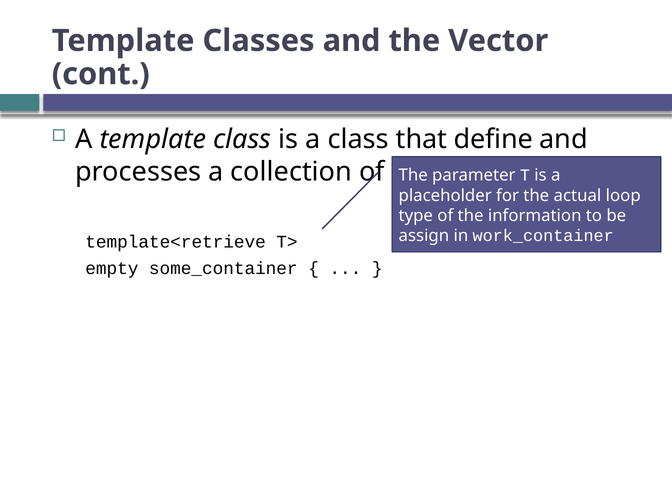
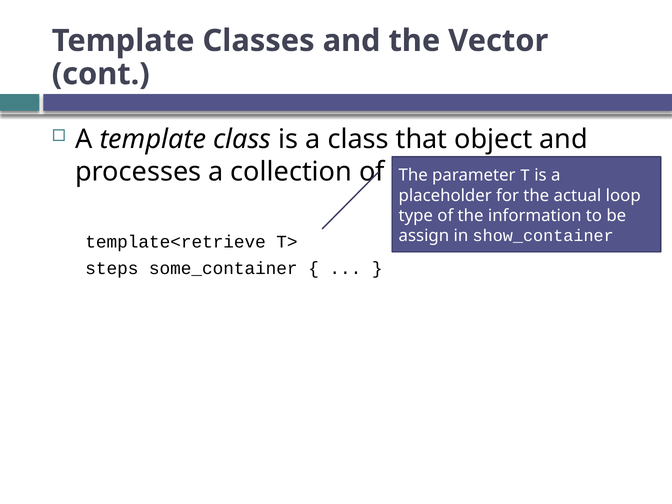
define: define -> object (493, 139)
work_container: work_container -> show_container (543, 236)
empty: empty -> steps (112, 268)
